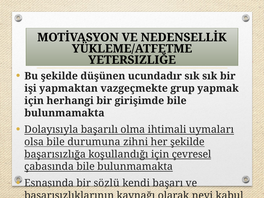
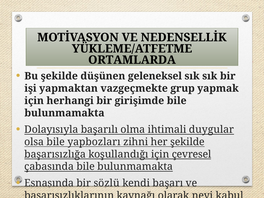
YETERSIZLIĞE: YETERSIZLIĞE -> ORTAMLARDA (132, 60)
ucundadır: ucundadır -> geleneksel (155, 76)
uymaları: uymaları -> duygular (211, 130)
durumuna: durumuna -> yapbozları (94, 142)
